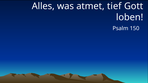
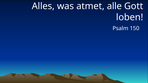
tief: tief -> alle (114, 6)
